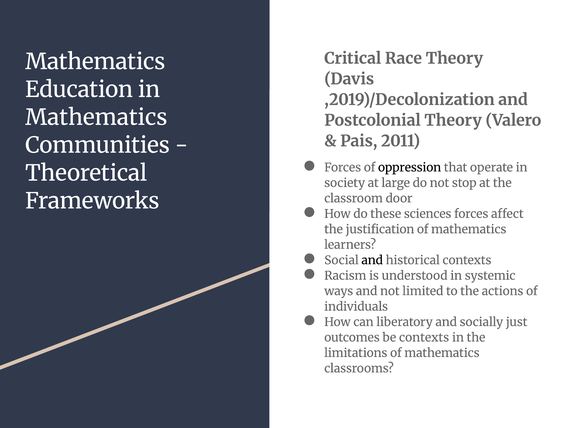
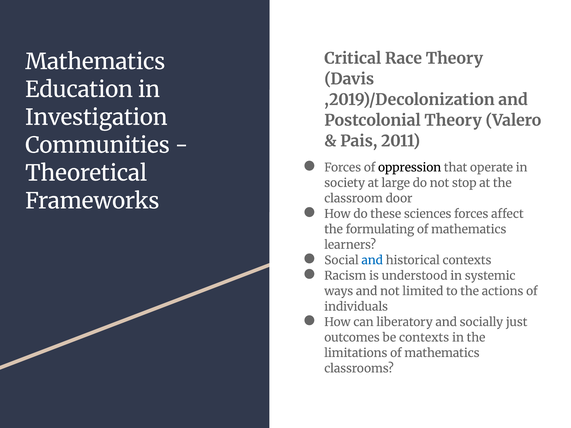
Mathematics: Mathematics -> Investigation (96, 118)
justification: justification -> formulating (380, 230)
and colour: black -> blue (372, 260)
